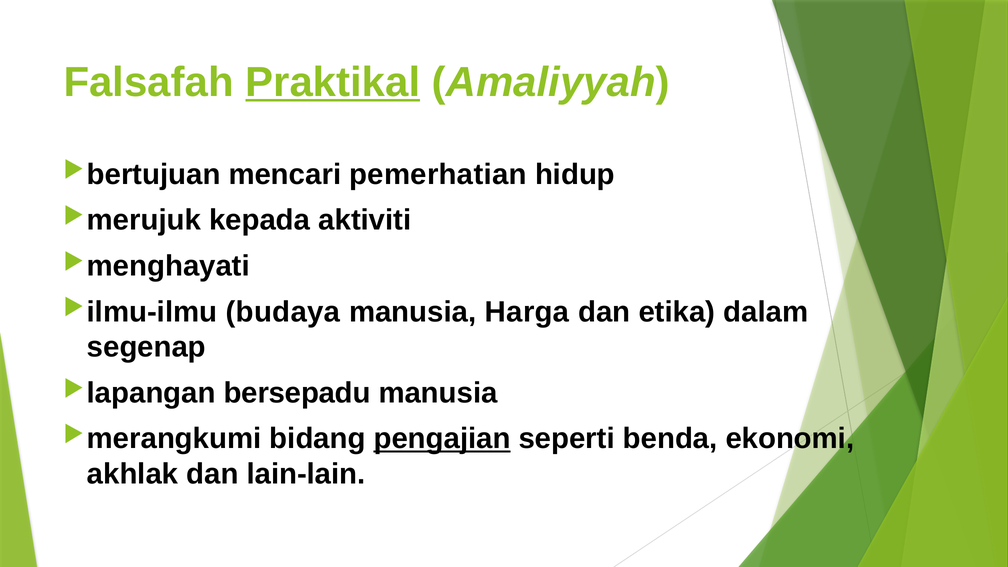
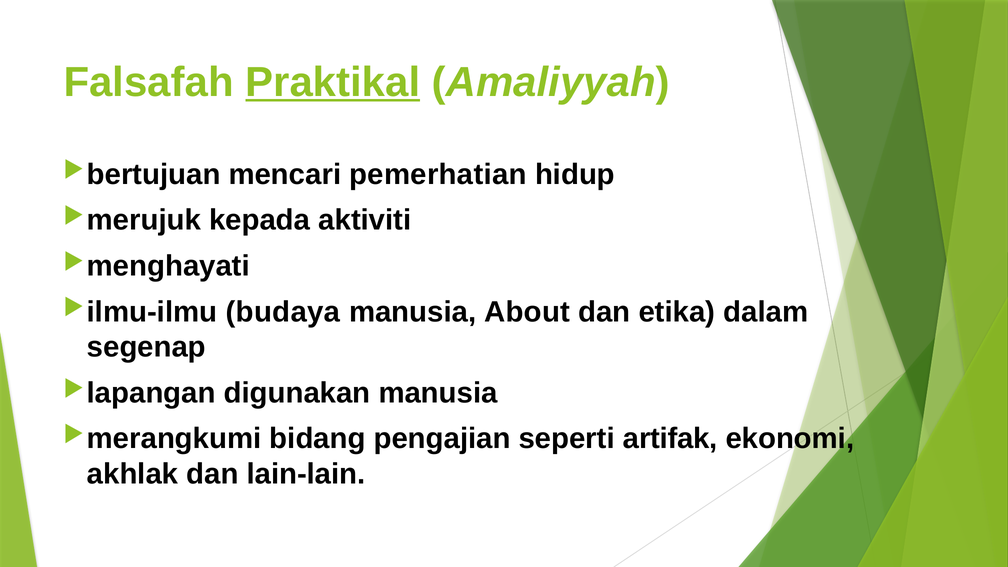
Harga: Harga -> About (527, 312)
bersepadu: bersepadu -> digunakan (297, 393)
pengajian underline: present -> none (442, 439)
benda: benda -> artifak (670, 439)
